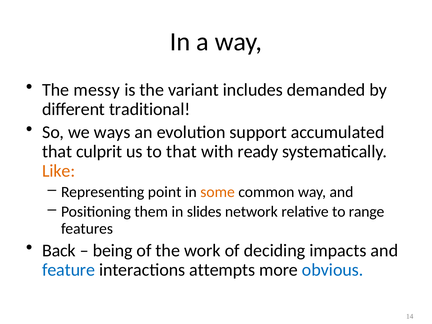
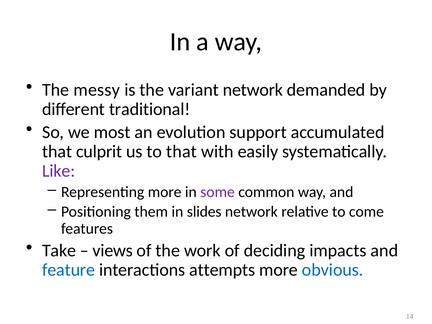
variant includes: includes -> network (253, 90)
ways: ways -> most (112, 132)
ready: ready -> easily (258, 152)
Like colour: orange -> purple (59, 171)
Representing point: point -> more (165, 192)
some colour: orange -> purple (218, 192)
range: range -> come (366, 212)
Back: Back -> Take (59, 250)
being: being -> views (113, 250)
